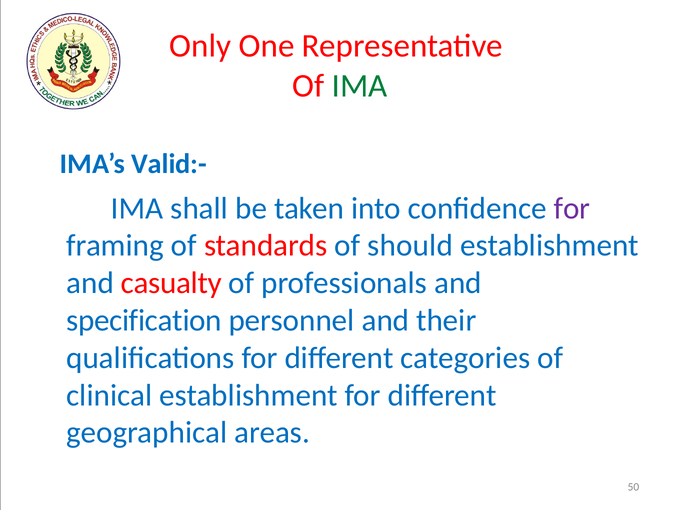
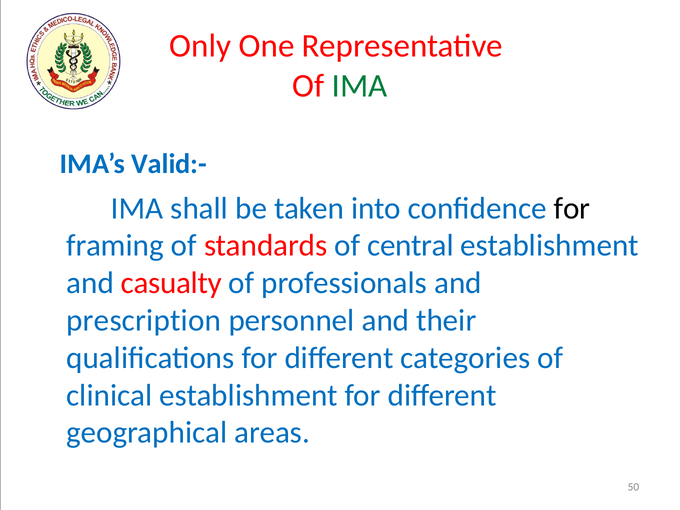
for colour: purple -> black (572, 208)
should: should -> central (411, 246)
specification: specification -> prescription (144, 320)
